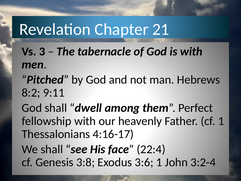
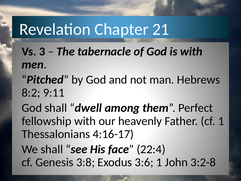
3:2-4: 3:2-4 -> 3:2-8 (203, 162)
